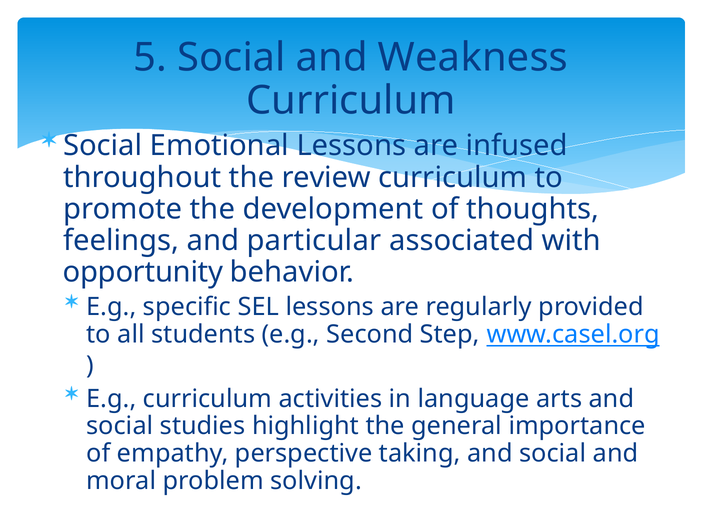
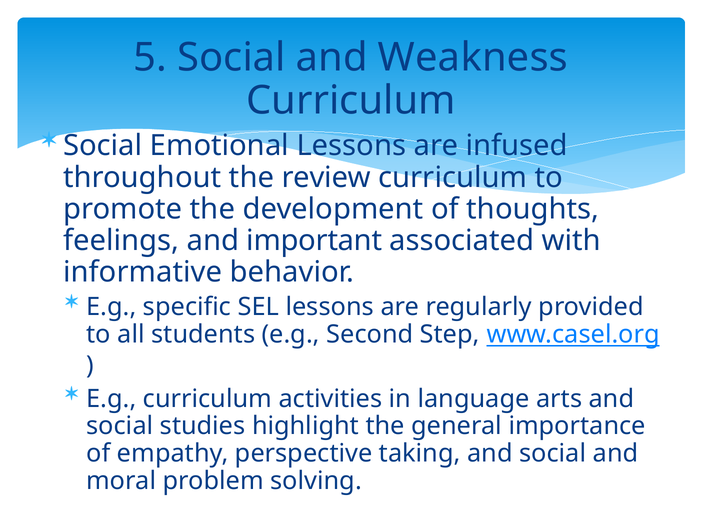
particular: particular -> important (314, 241)
opportunity: opportunity -> informative (143, 272)
